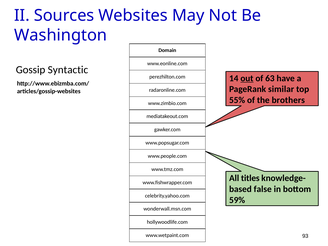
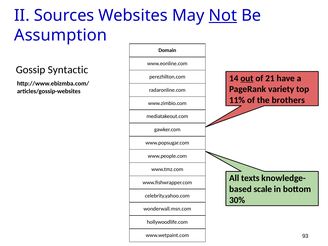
Not underline: none -> present (223, 15)
Washington: Washington -> Assumption (61, 35)
63: 63 -> 21 (270, 78)
similar: similar -> variety (281, 89)
55%: 55% -> 11% (237, 100)
titles: titles -> texts (250, 178)
false: false -> scale (263, 189)
59%: 59% -> 30% (237, 200)
